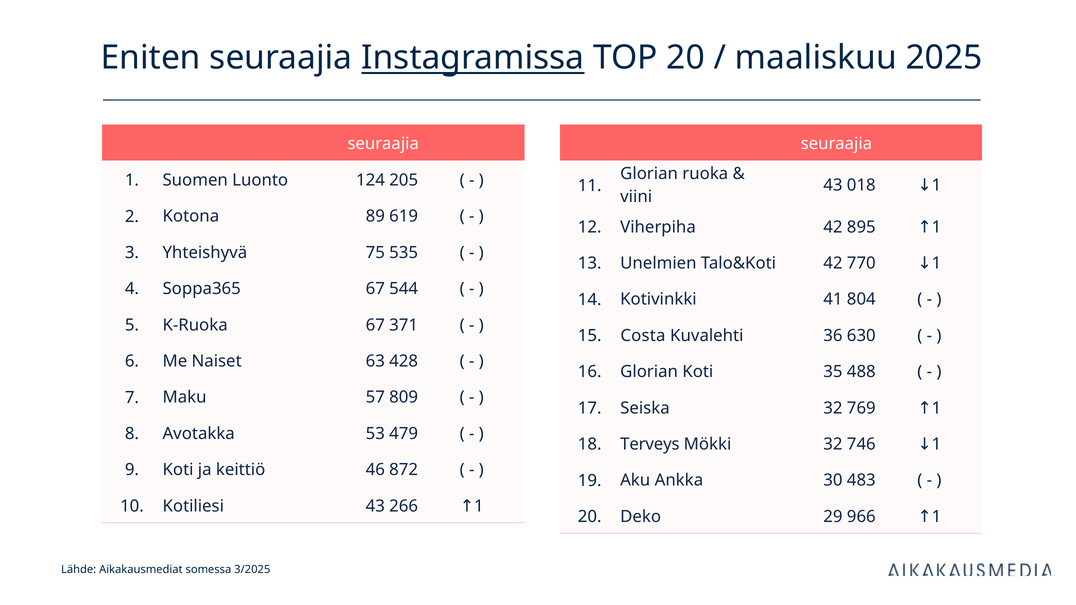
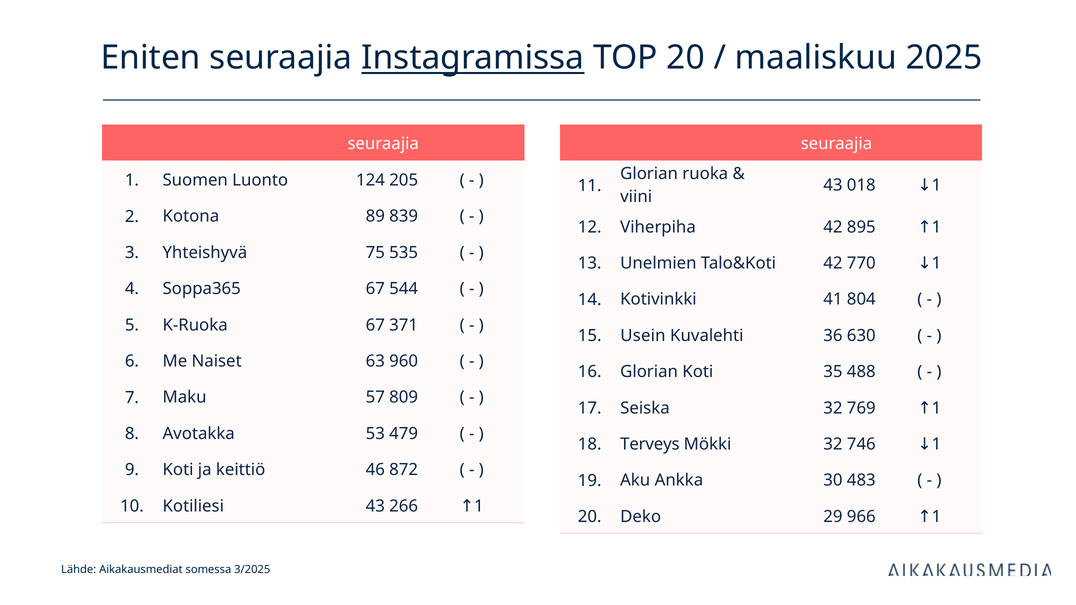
619: 619 -> 839 (404, 216)
Costa: Costa -> Usein (643, 336)
428: 428 -> 960 (404, 361)
